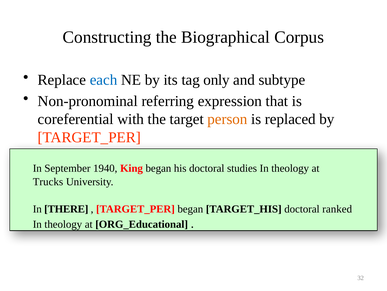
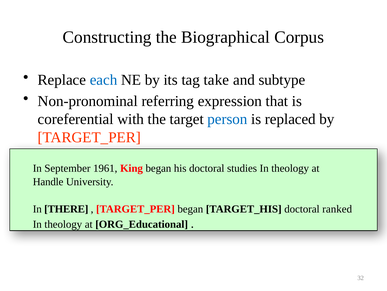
only: only -> take (216, 80)
person colour: orange -> blue (227, 119)
1940: 1940 -> 1961 (105, 168)
Trucks: Trucks -> Handle (48, 181)
